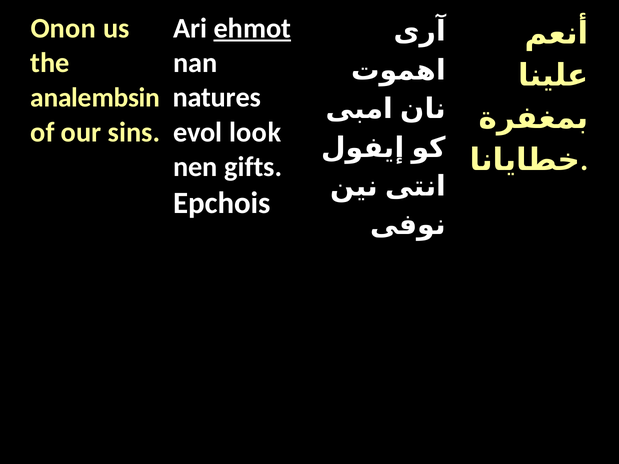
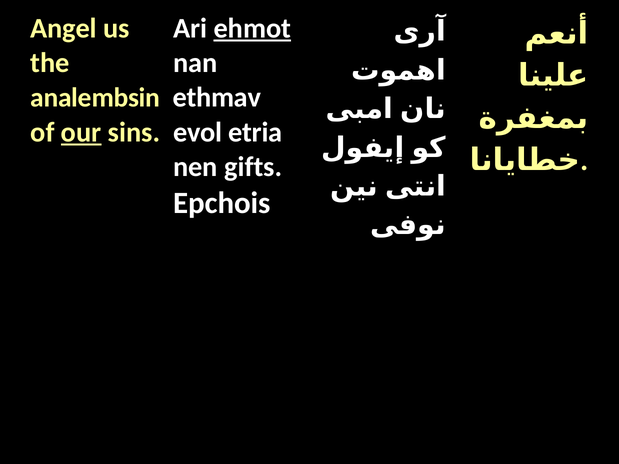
Onon: Onon -> Angel (64, 28)
natures: natures -> ethmav (217, 98)
our underline: none -> present (81, 132)
look: look -> etria (255, 132)
